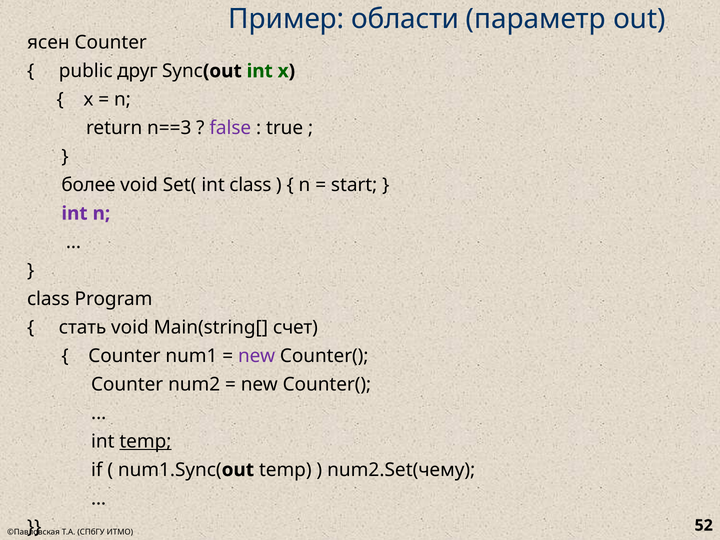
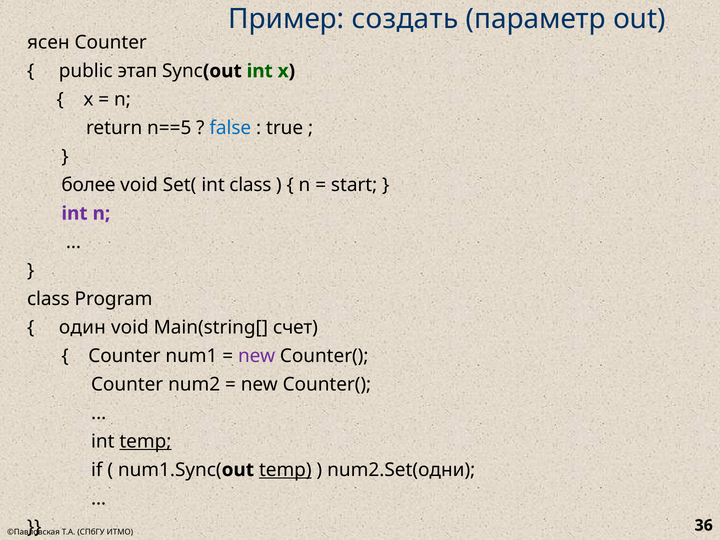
области: области -> создать (405, 19)
друг: друг -> этап (137, 71)
n==3: n==3 -> n==5 (169, 128)
false colour: purple -> blue (230, 128)
стать: стать -> один (82, 327)
temp underline: none -> present (285, 470)
num2.Set(чему: num2.Set(чему -> num2.Set(одни (401, 470)
52: 52 -> 36 (704, 525)
